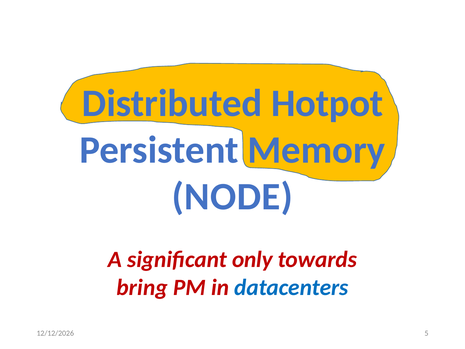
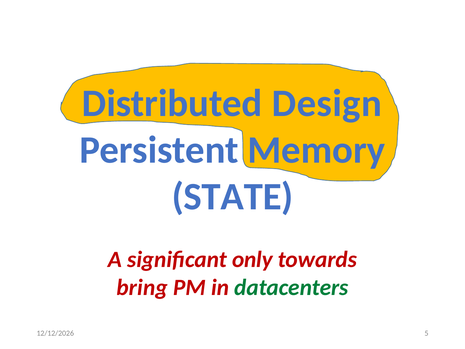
Hotpot: Hotpot -> Design (327, 103)
NODE: NODE -> STATE (233, 196)
datacenters colour: blue -> green (291, 287)
